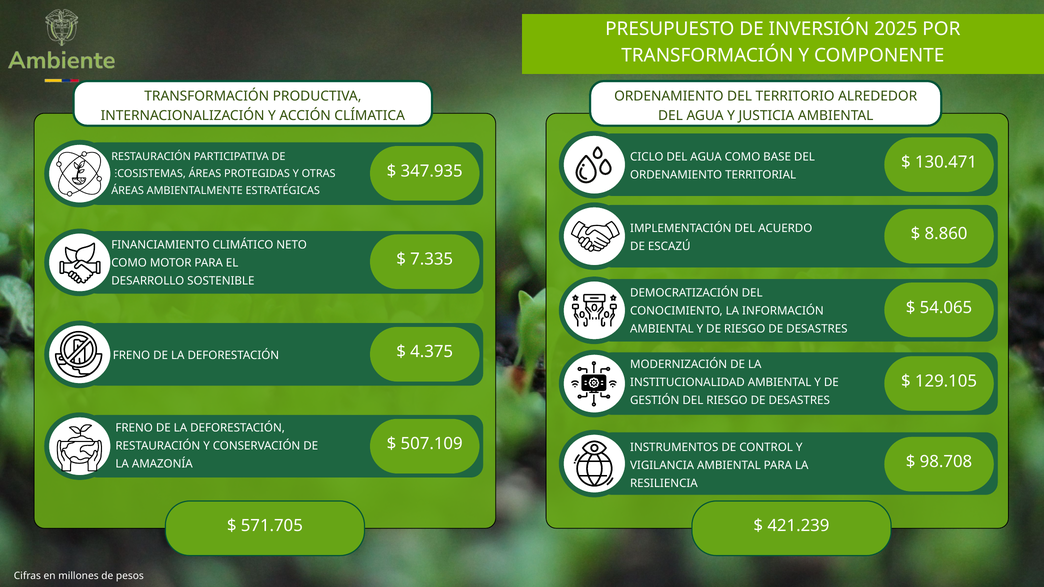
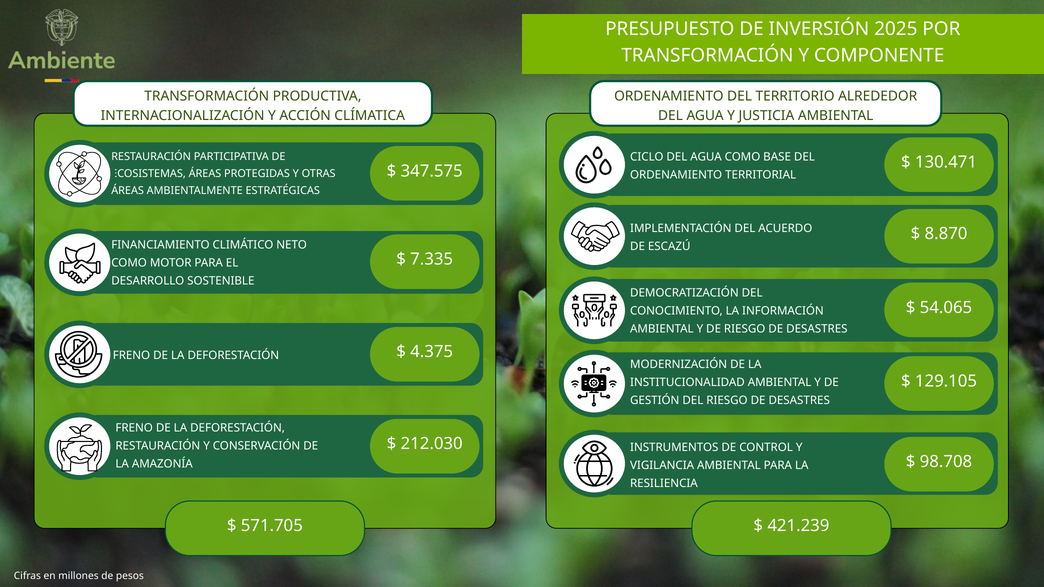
347.935: 347.935 -> 347.575 (432, 171)
8.860: 8.860 -> 8.870 (946, 234)
507.109: 507.109 -> 212.030 (432, 444)
